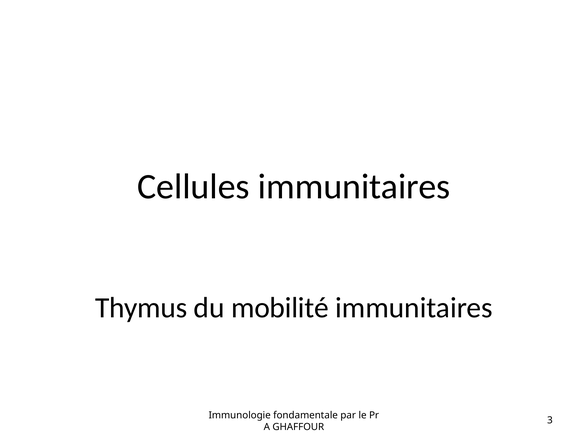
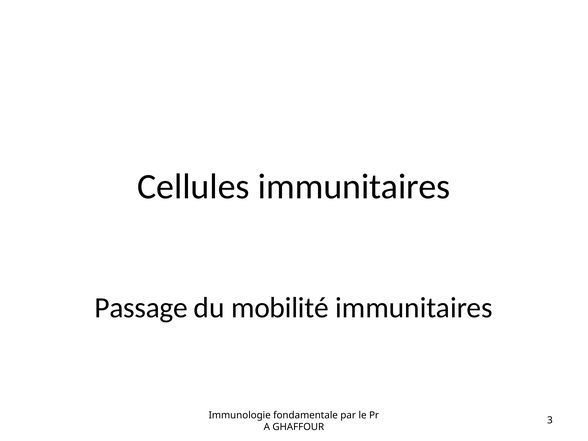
Thymus: Thymus -> Passage (141, 308)
